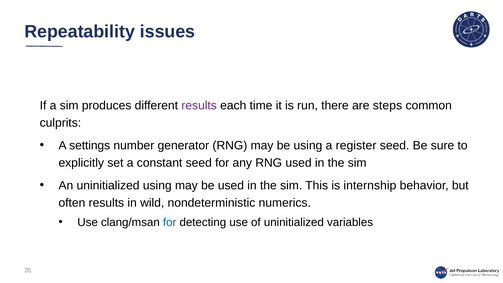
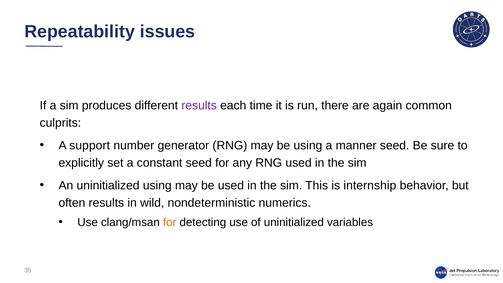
steps: steps -> again (388, 106)
settings: settings -> support (90, 145)
register: register -> manner (356, 145)
for colour: blue -> orange (170, 222)
